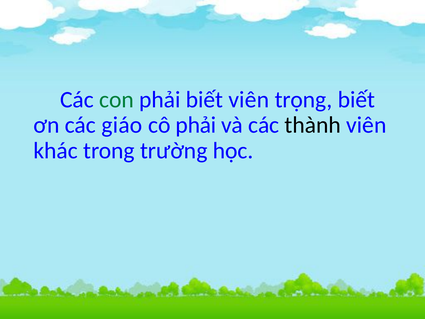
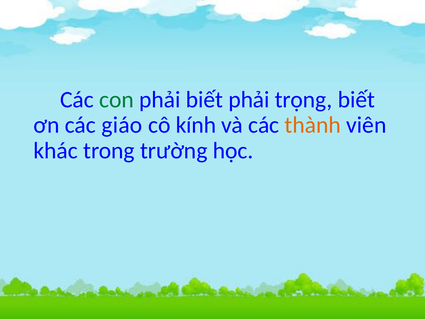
biết viên: viên -> phải (249, 100)
cô phải: phải -> kính (196, 125)
thành colour: black -> orange (313, 125)
